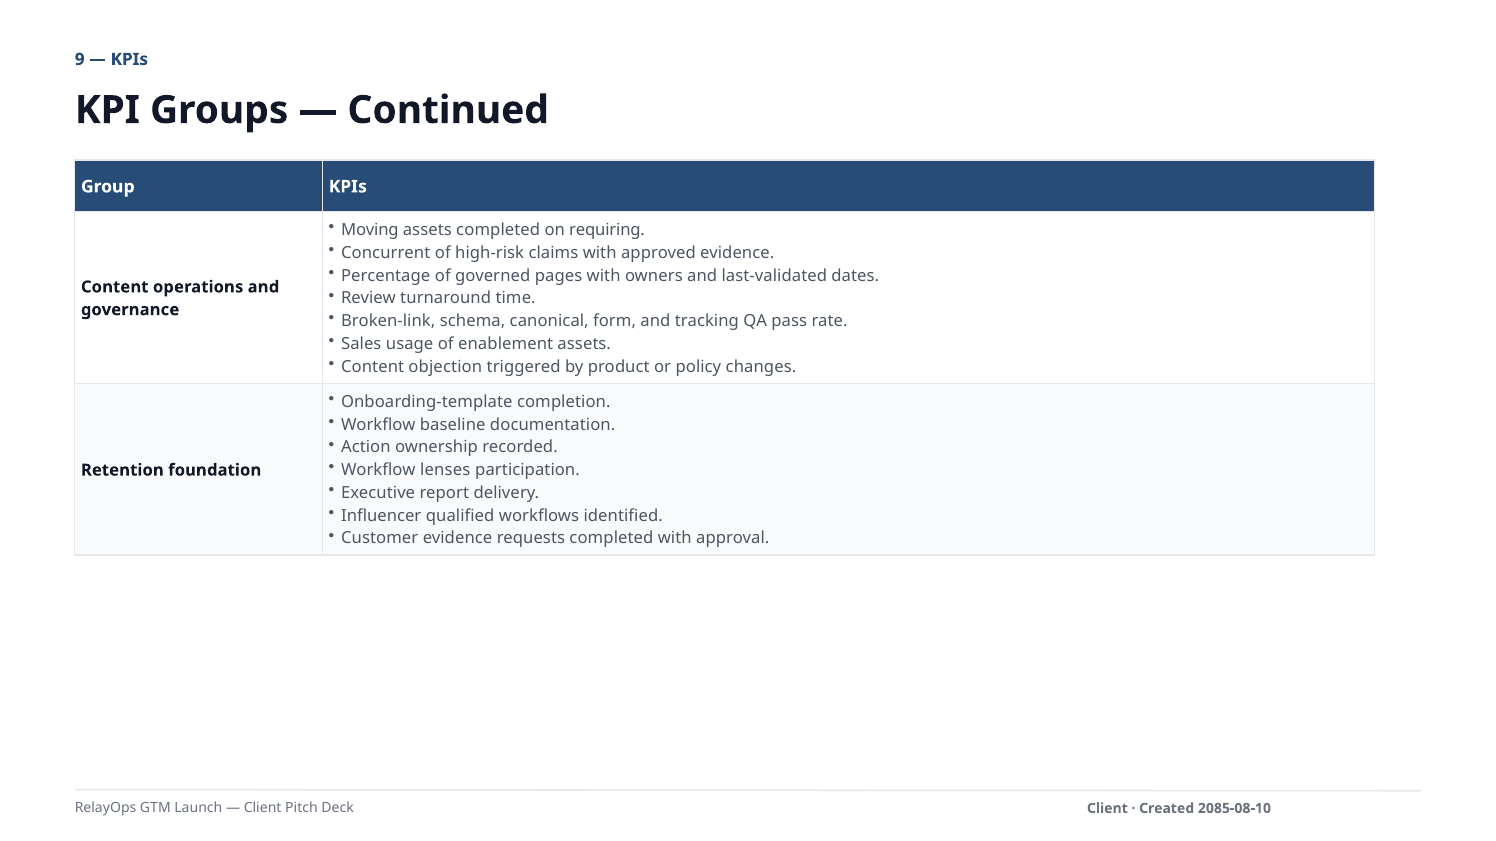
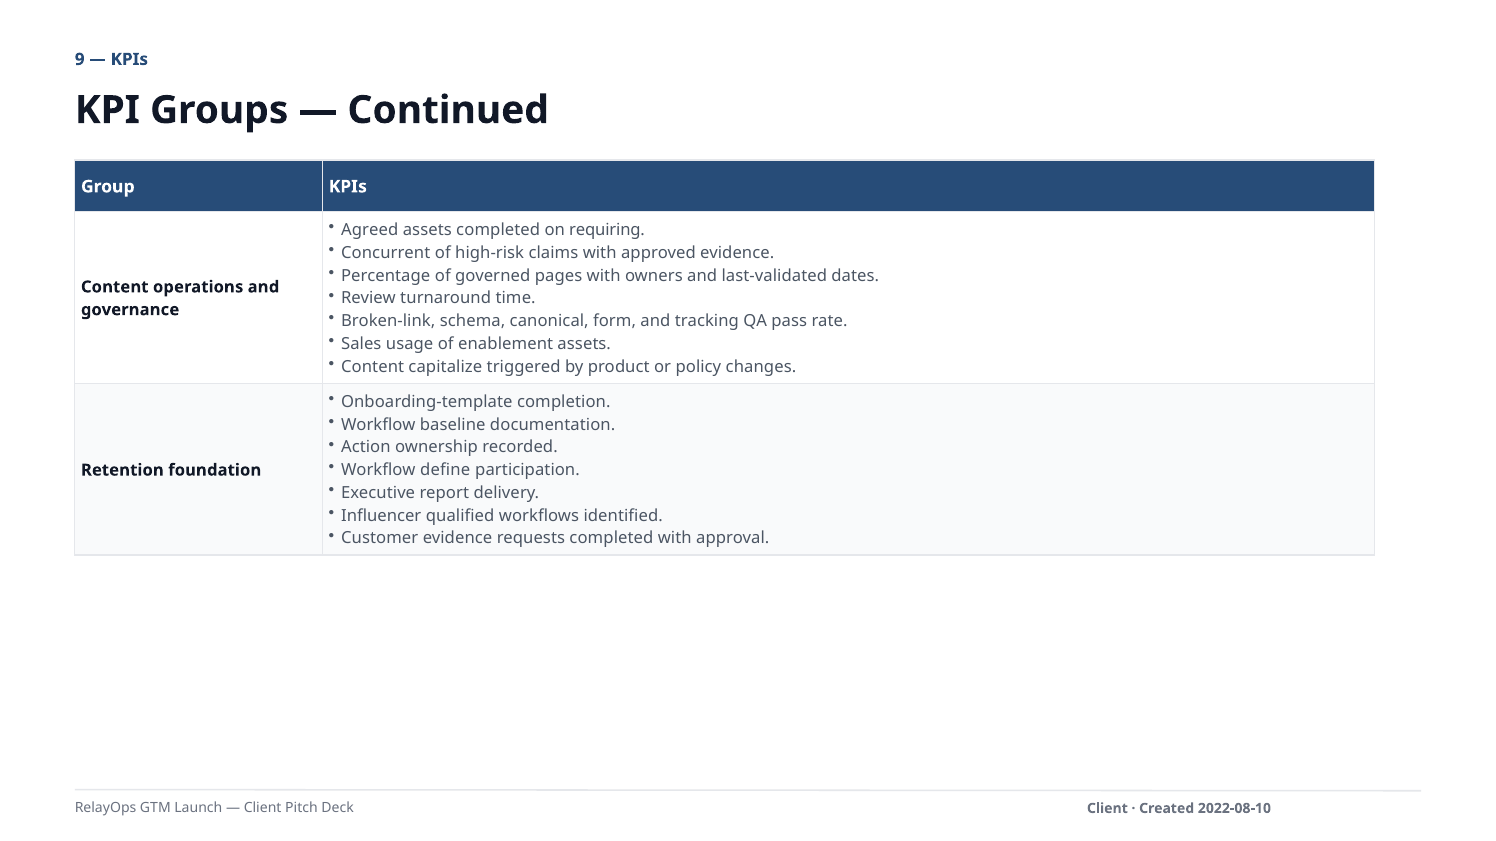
Moving: Moving -> Agreed (370, 230)
objection: objection -> capitalize (445, 367)
lenses: lenses -> define (445, 470)
2085-08-10: 2085-08-10 -> 2022-08-10 (1234, 809)
